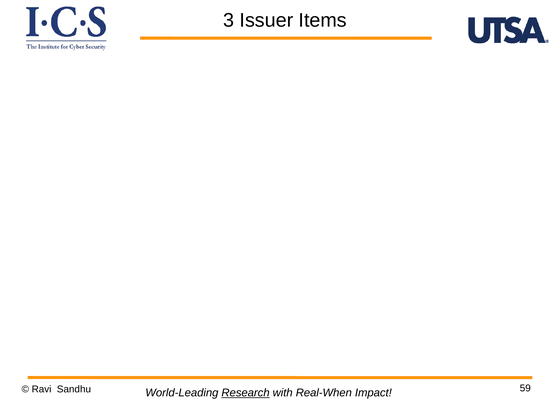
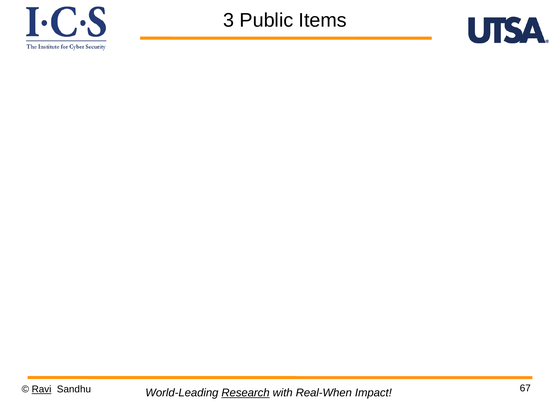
Issuer: Issuer -> Public (266, 20)
Ravi underline: none -> present (42, 390)
59: 59 -> 67 (525, 389)
